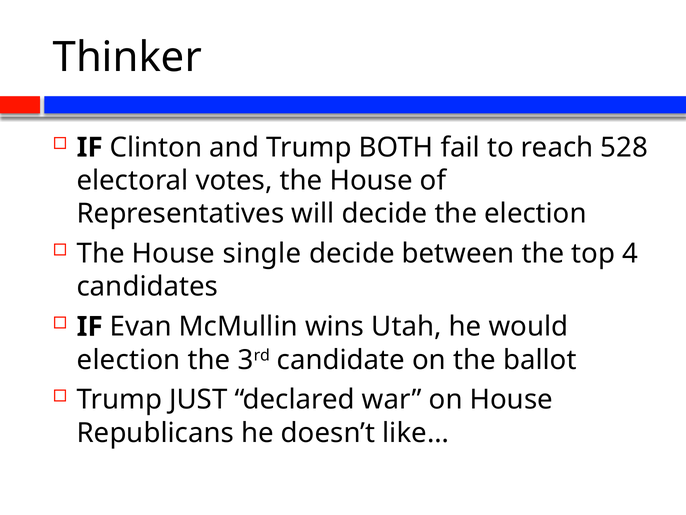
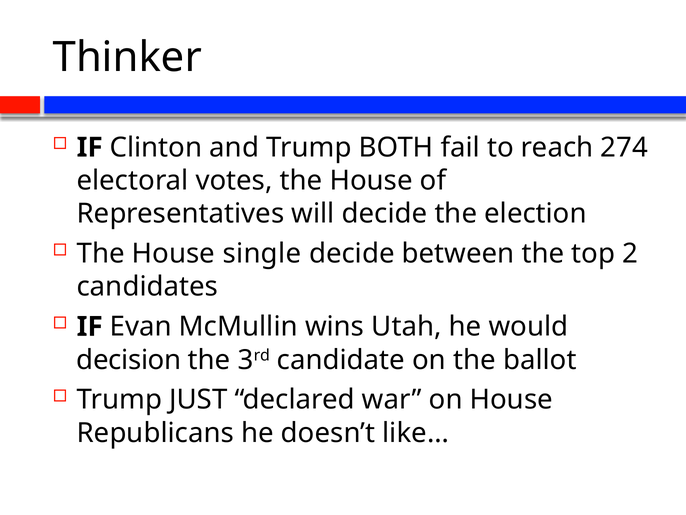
528: 528 -> 274 (624, 147)
4: 4 -> 2 (630, 253)
election: election -> decision (129, 360)
